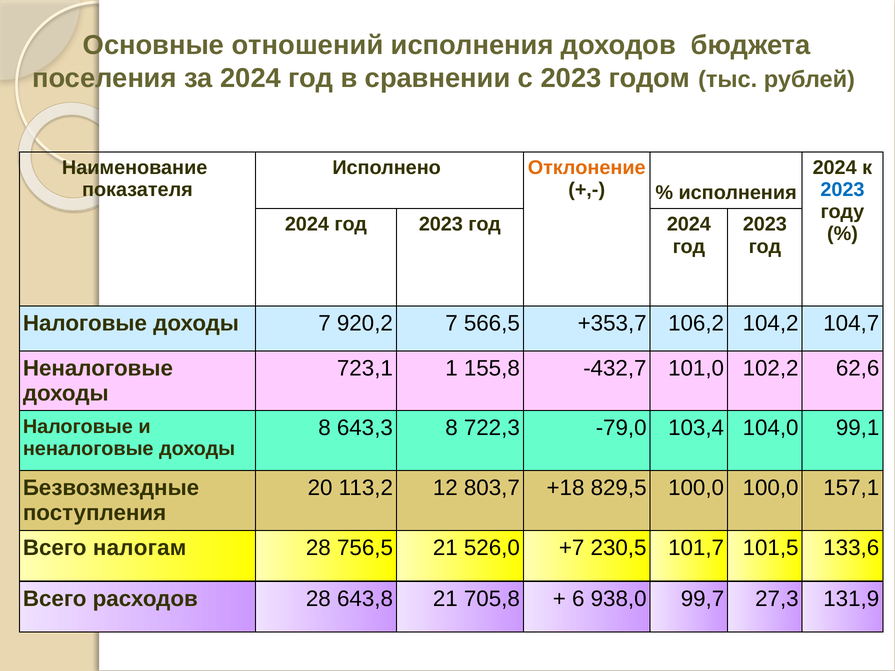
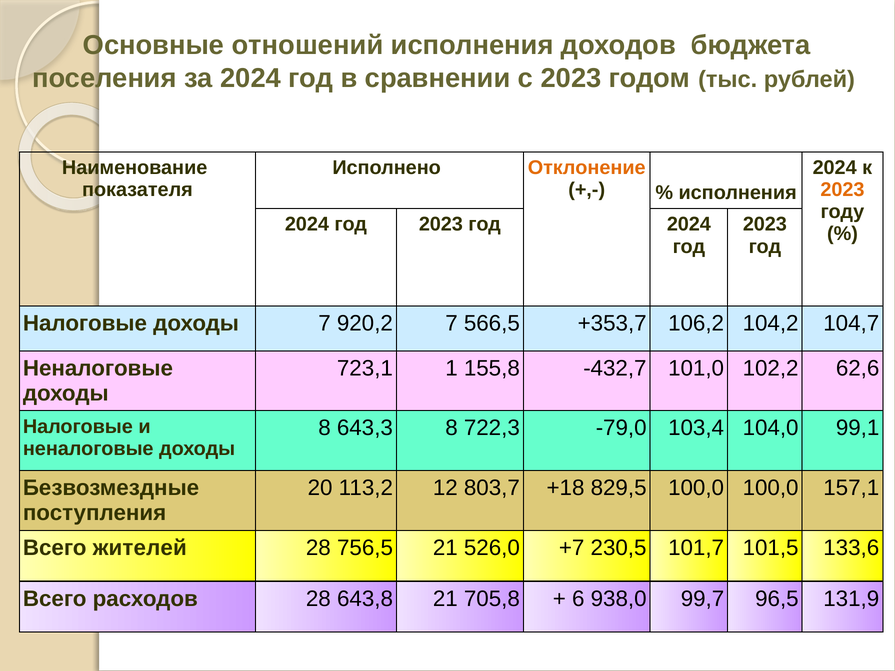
2023 colour: blue -> orange (842, 190)
налогам: налогам -> жителей (140, 548)
27,3: 27,3 -> 96,5 (777, 599)
